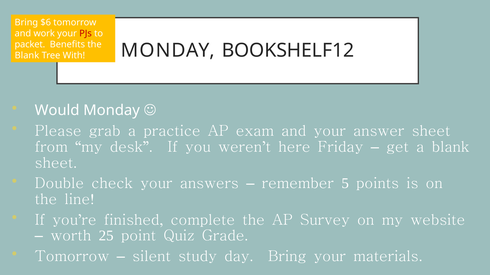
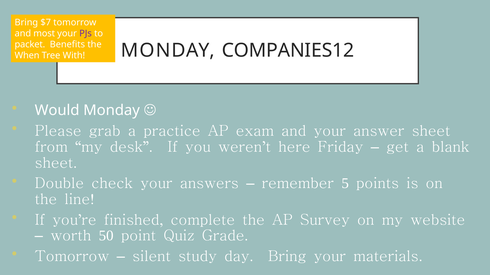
$6: $6 -> $7 (46, 23)
work: work -> most (44, 34)
PJs colour: red -> purple (86, 34)
BOOKSHELF12: BOOKSHELF12 -> COMPANIES12 (288, 51)
Blank: Blank -> When (27, 56)
25: 25 -> 50 (106, 236)
